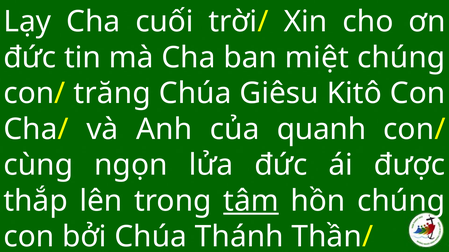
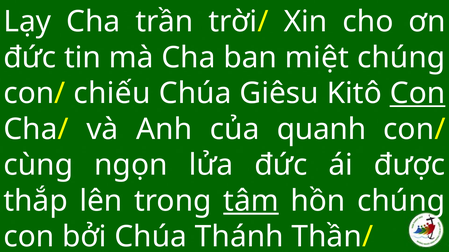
cuối: cuối -> trần (164, 22)
trăng: trăng -> chiếu (112, 94)
Con underline: none -> present (418, 94)
